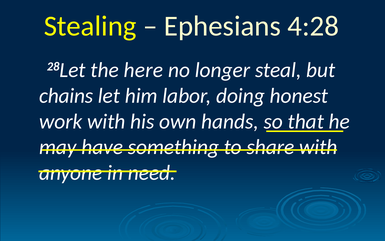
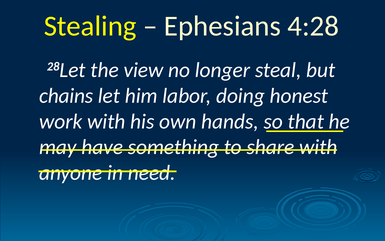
here: here -> view (143, 70)
